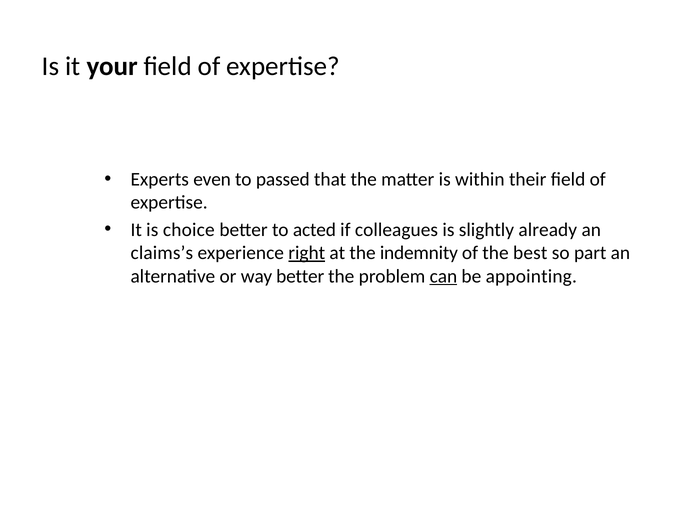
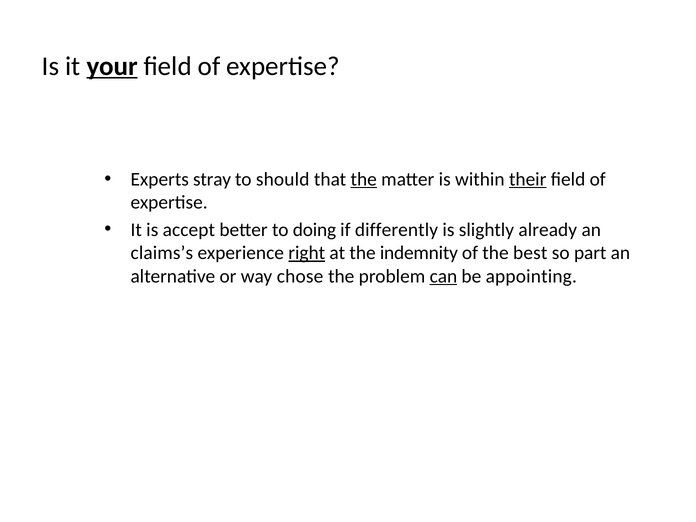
your underline: none -> present (112, 66)
even: even -> stray (212, 179)
passed: passed -> should (283, 179)
the underline: none -> present (364, 179)
their underline: none -> present (528, 179)
choice: choice -> accept (189, 230)
acted: acted -> doing (314, 230)
colleagues: colleagues -> differently (396, 230)
way better: better -> chose (300, 276)
